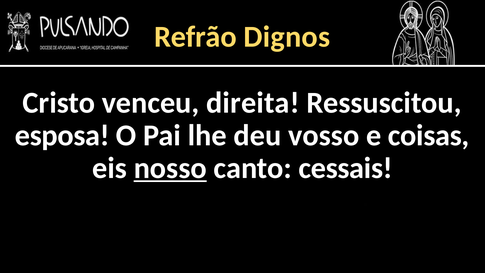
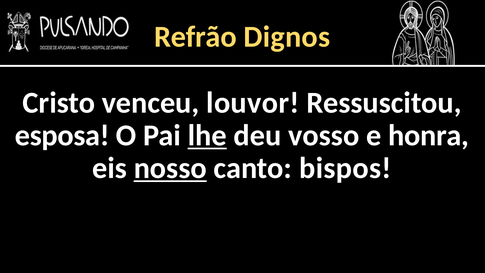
direita: direita -> louvor (253, 103)
lhe underline: none -> present (207, 135)
coisas: coisas -> honra (429, 135)
cessais: cessais -> bispos (345, 168)
